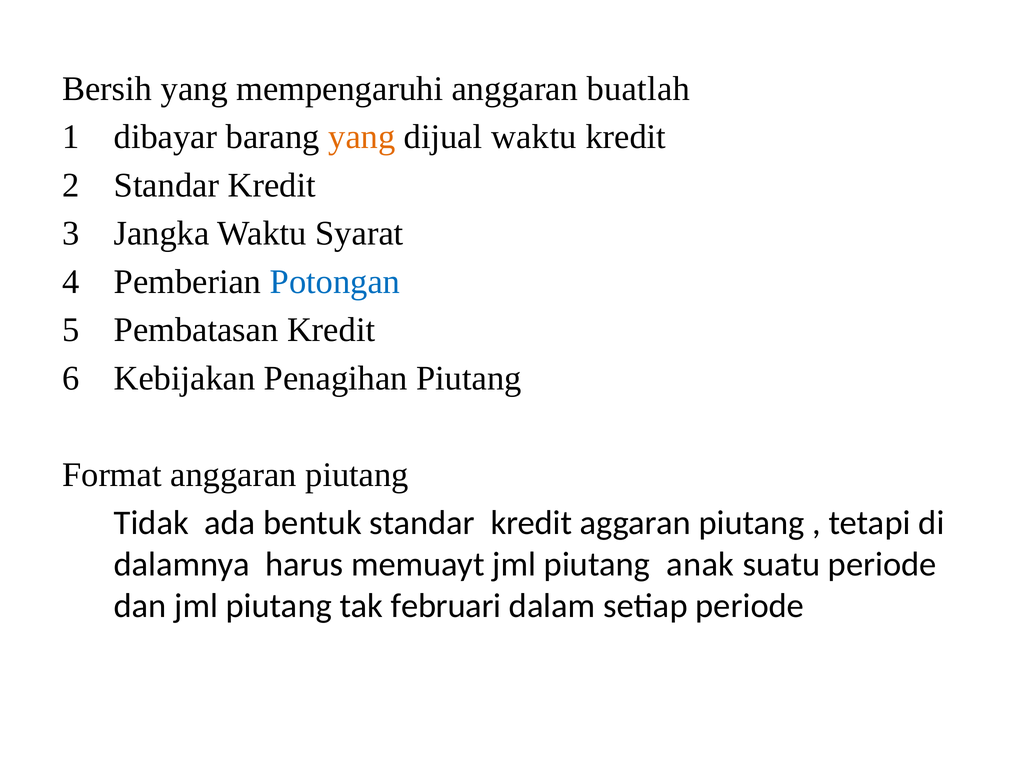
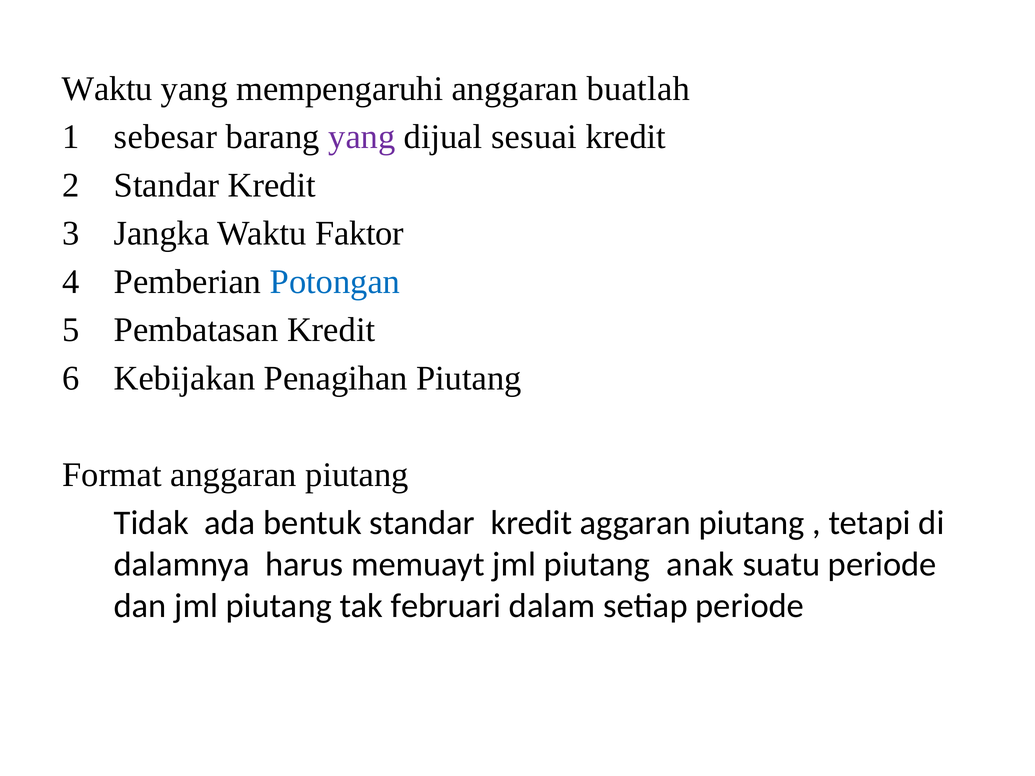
Bersih: Bersih -> Waktu (107, 89)
dibayar: dibayar -> sebesar (165, 137)
yang colour: orange -> purple (362, 137)
dijual waktu: waktu -> sesuai (534, 137)
Syarat: Syarat -> Faktor (359, 234)
